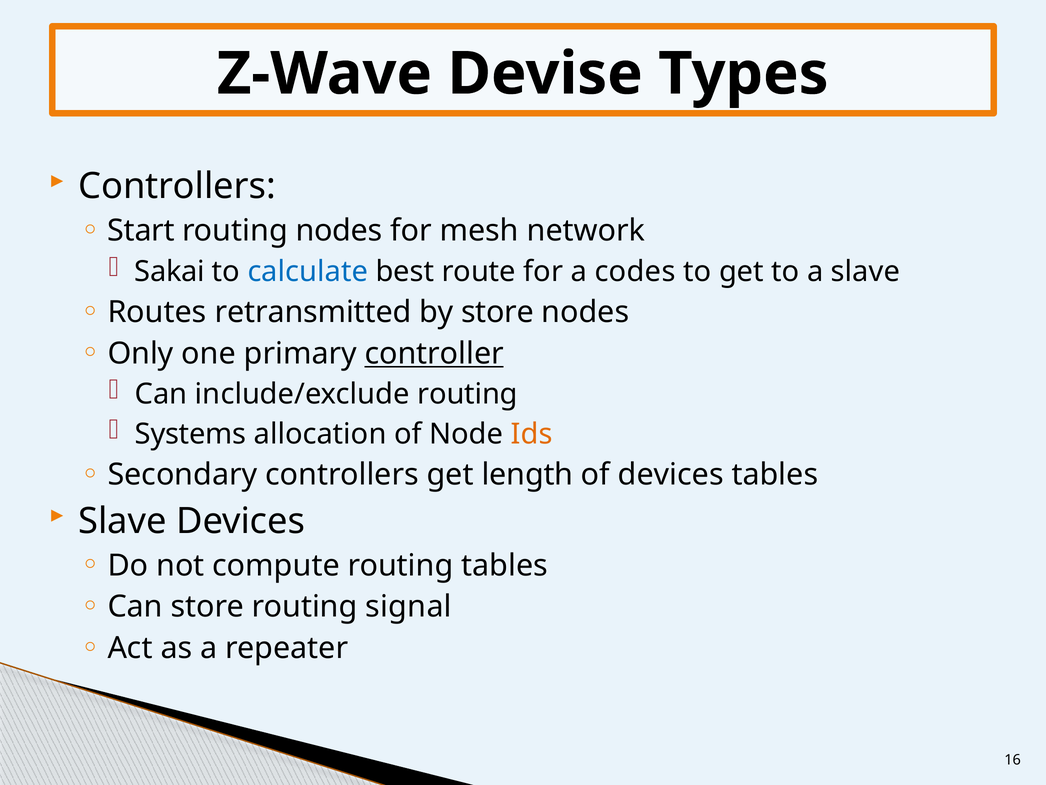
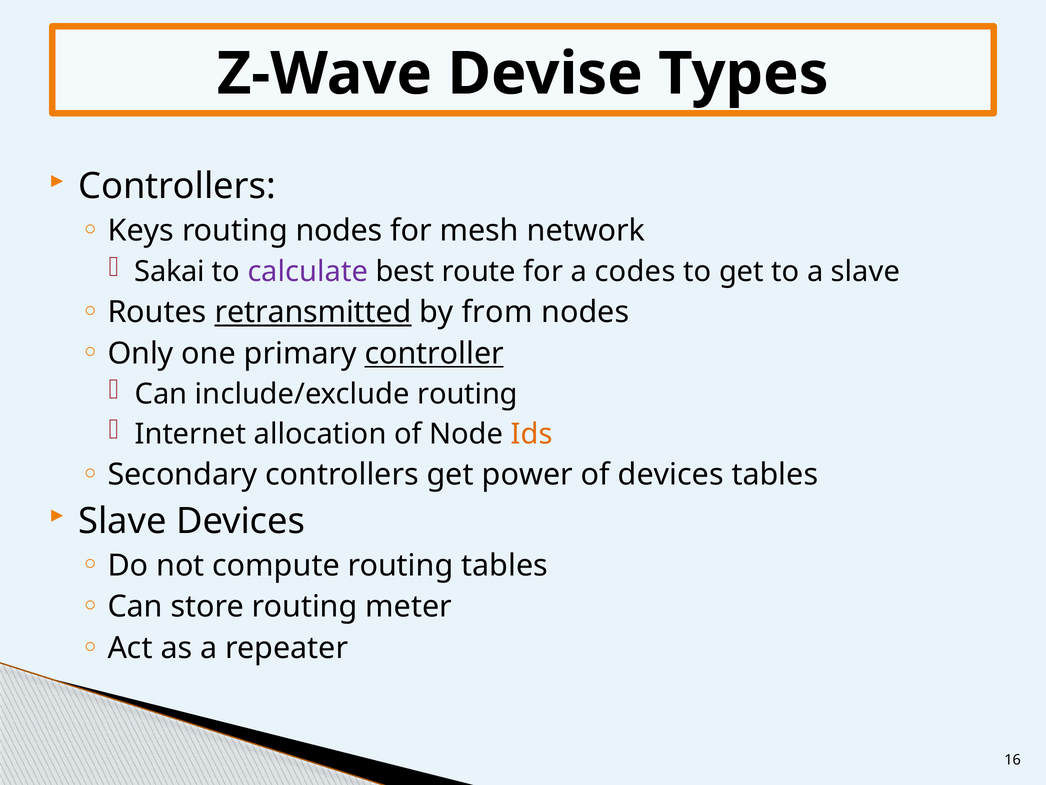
Start: Start -> Keys (141, 231)
calculate colour: blue -> purple (308, 271)
retransmitted underline: none -> present (313, 312)
by store: store -> from (497, 312)
Systems: Systems -> Internet (190, 434)
length: length -> power (527, 475)
signal: signal -> meter (409, 606)
